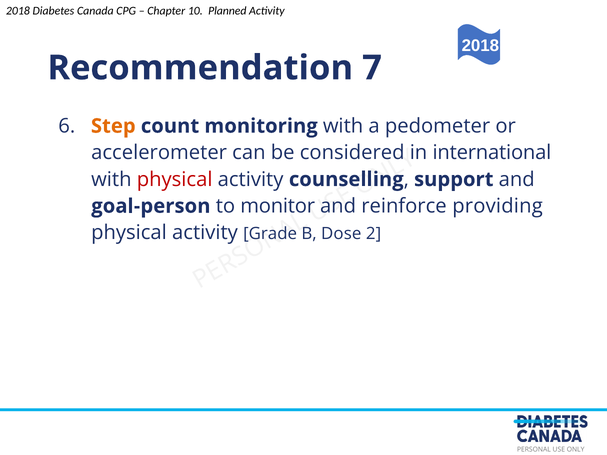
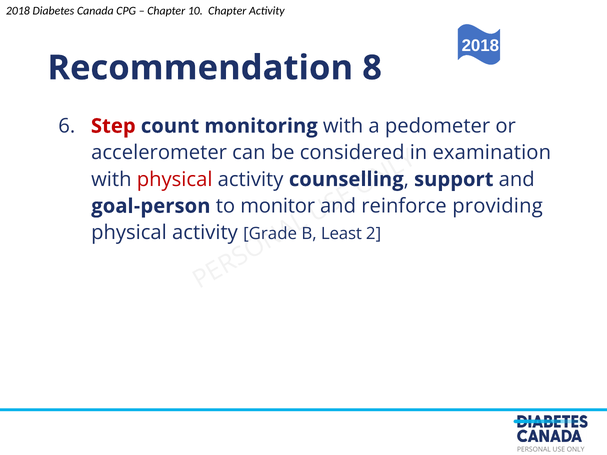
10 Planned: Planned -> Chapter (227, 11)
7: 7 -> 8 (372, 68)
Step colour: orange -> red (113, 126)
international: international -> examination (492, 153)
Dose: Dose -> Least (341, 234)
